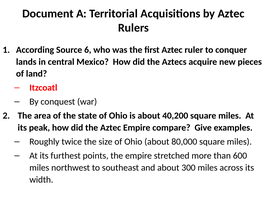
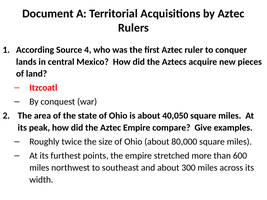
6: 6 -> 4 (88, 50)
40,200: 40,200 -> 40,050 (175, 116)
